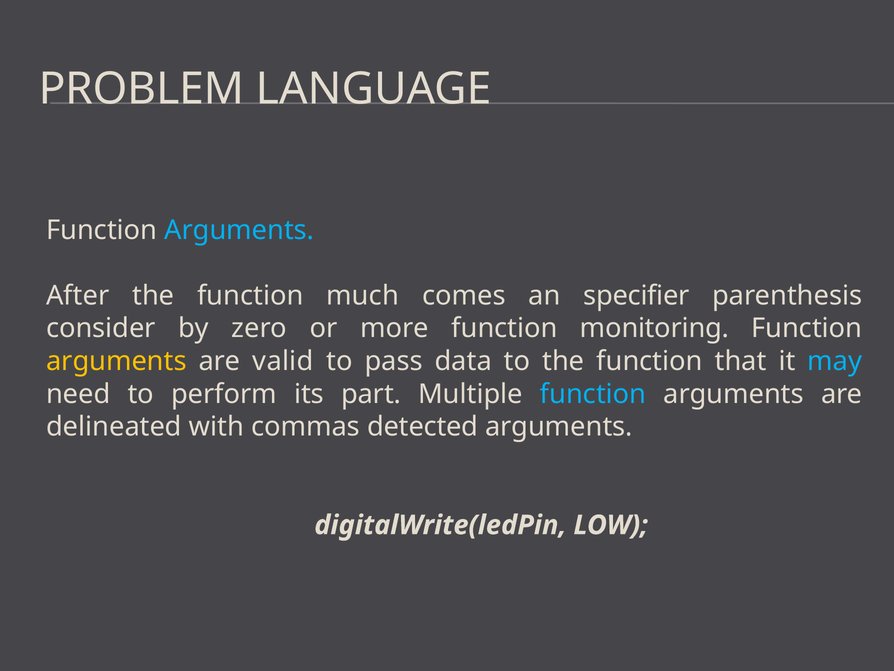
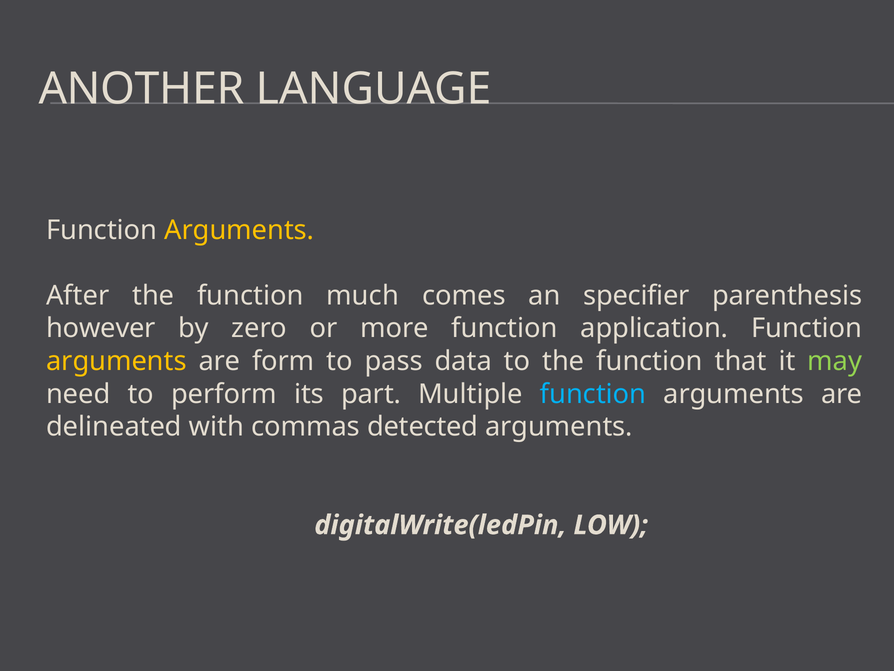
PROBLEM: PROBLEM -> ANOTHER (142, 89)
Arguments colour: light blue -> yellow (239, 230)
consider: consider -> however (101, 328)
monitoring: monitoring -> application (654, 328)
valid: valid -> form (283, 361)
may colour: light blue -> light green (835, 361)
